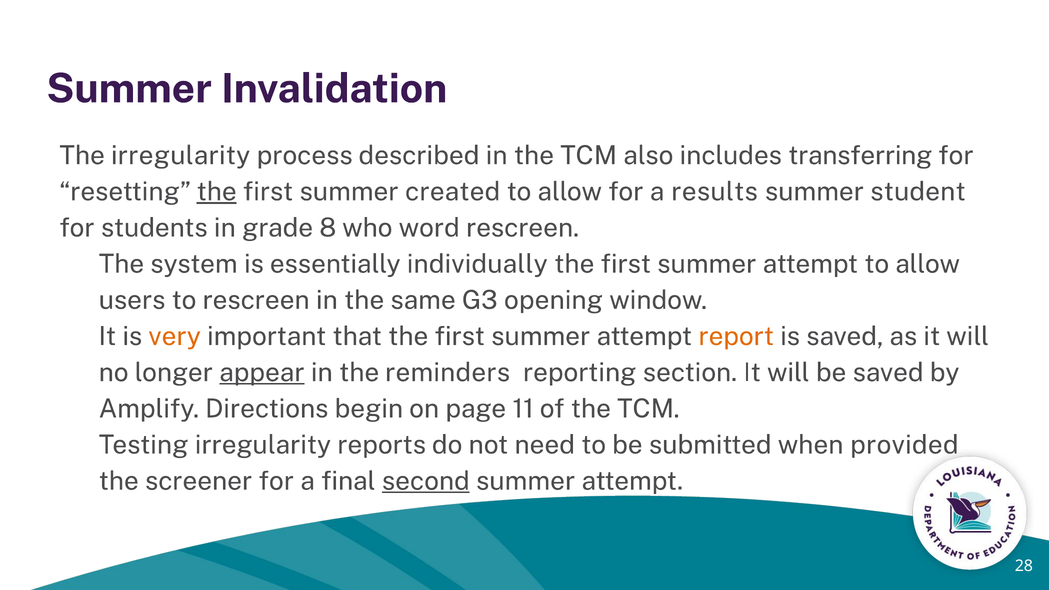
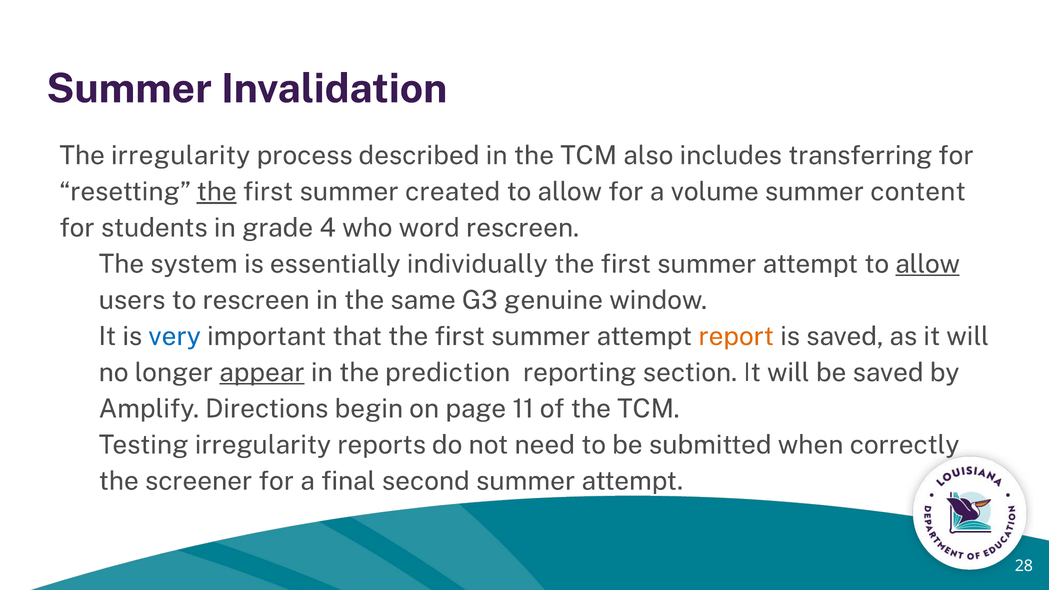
results: results -> volume (715, 192)
student: student -> content (918, 192)
8: 8 -> 4 (328, 228)
allow underline: none -> present (928, 264)
opening: opening -> genuine (553, 300)
very colour: orange -> blue (175, 336)
reminders: reminders -> prediction (448, 373)
provided: provided -> correctly (905, 445)
second underline: present -> none (426, 481)
